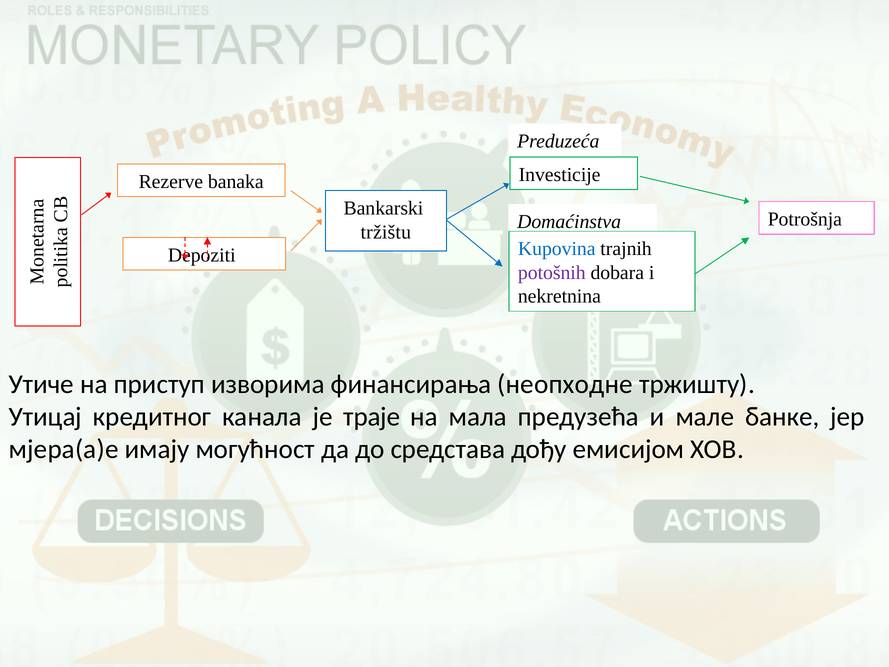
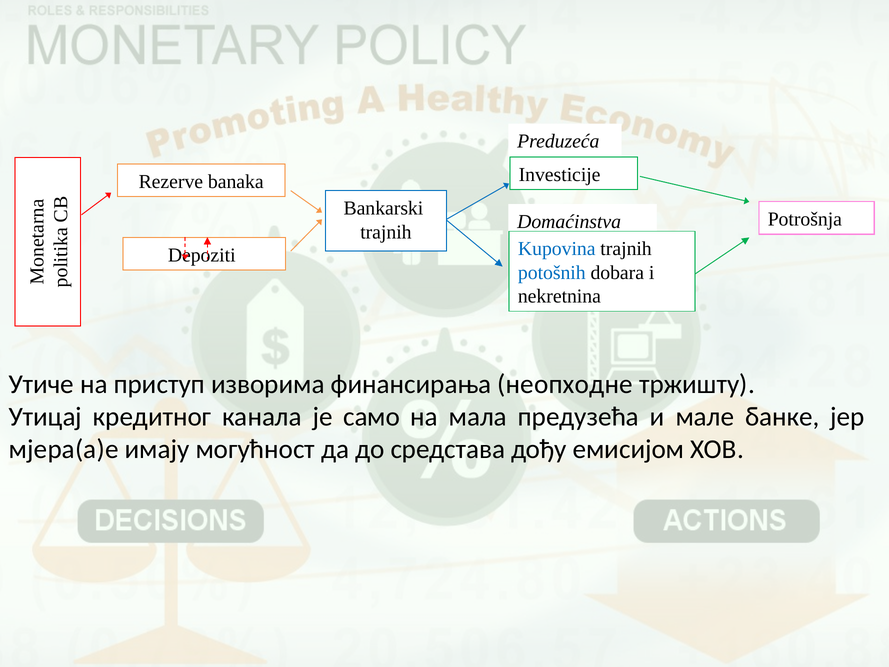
tržištu: tržištu -> trajnih (386, 232)
potošnih colour: purple -> blue (552, 273)
траје: траје -> само (372, 417)
